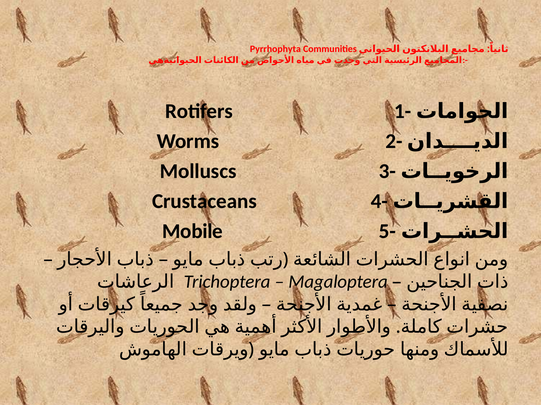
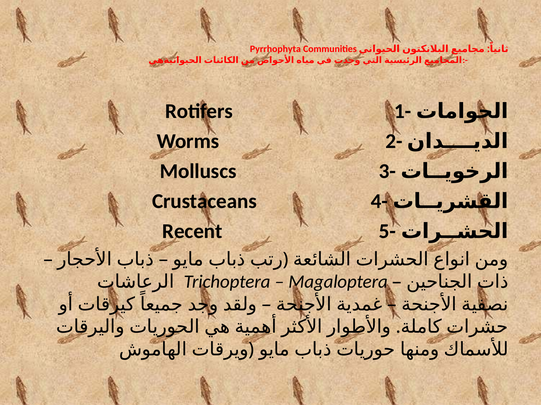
Mobile: Mobile -> Recent (192, 232)
